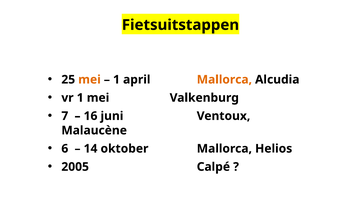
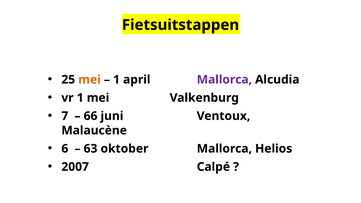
Mallorca colour: orange -> purple (224, 80)
16: 16 -> 66 (91, 116)
14: 14 -> 63 (91, 149)
2005: 2005 -> 2007 (75, 167)
